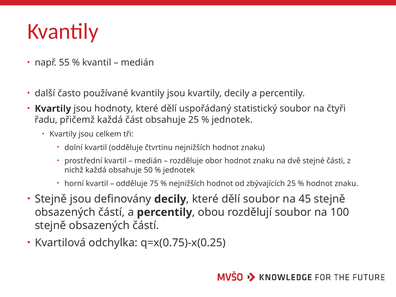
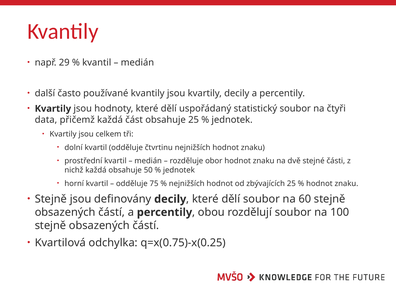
55: 55 -> 29 (64, 63)
řadu: řadu -> data (46, 120)
45: 45 -> 60 (305, 199)
